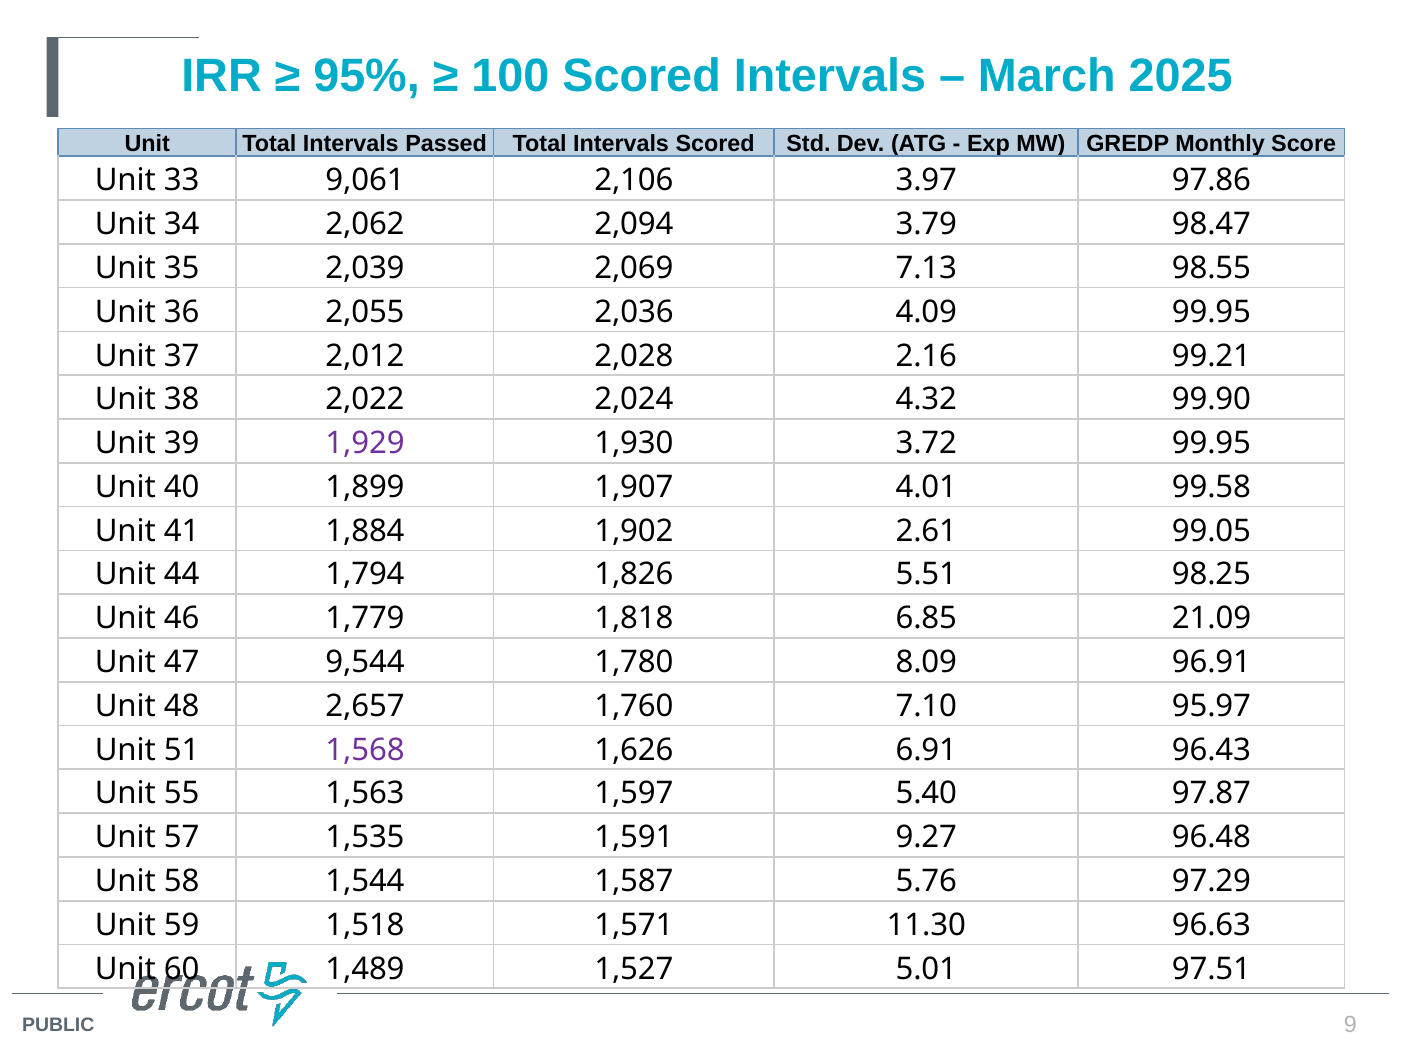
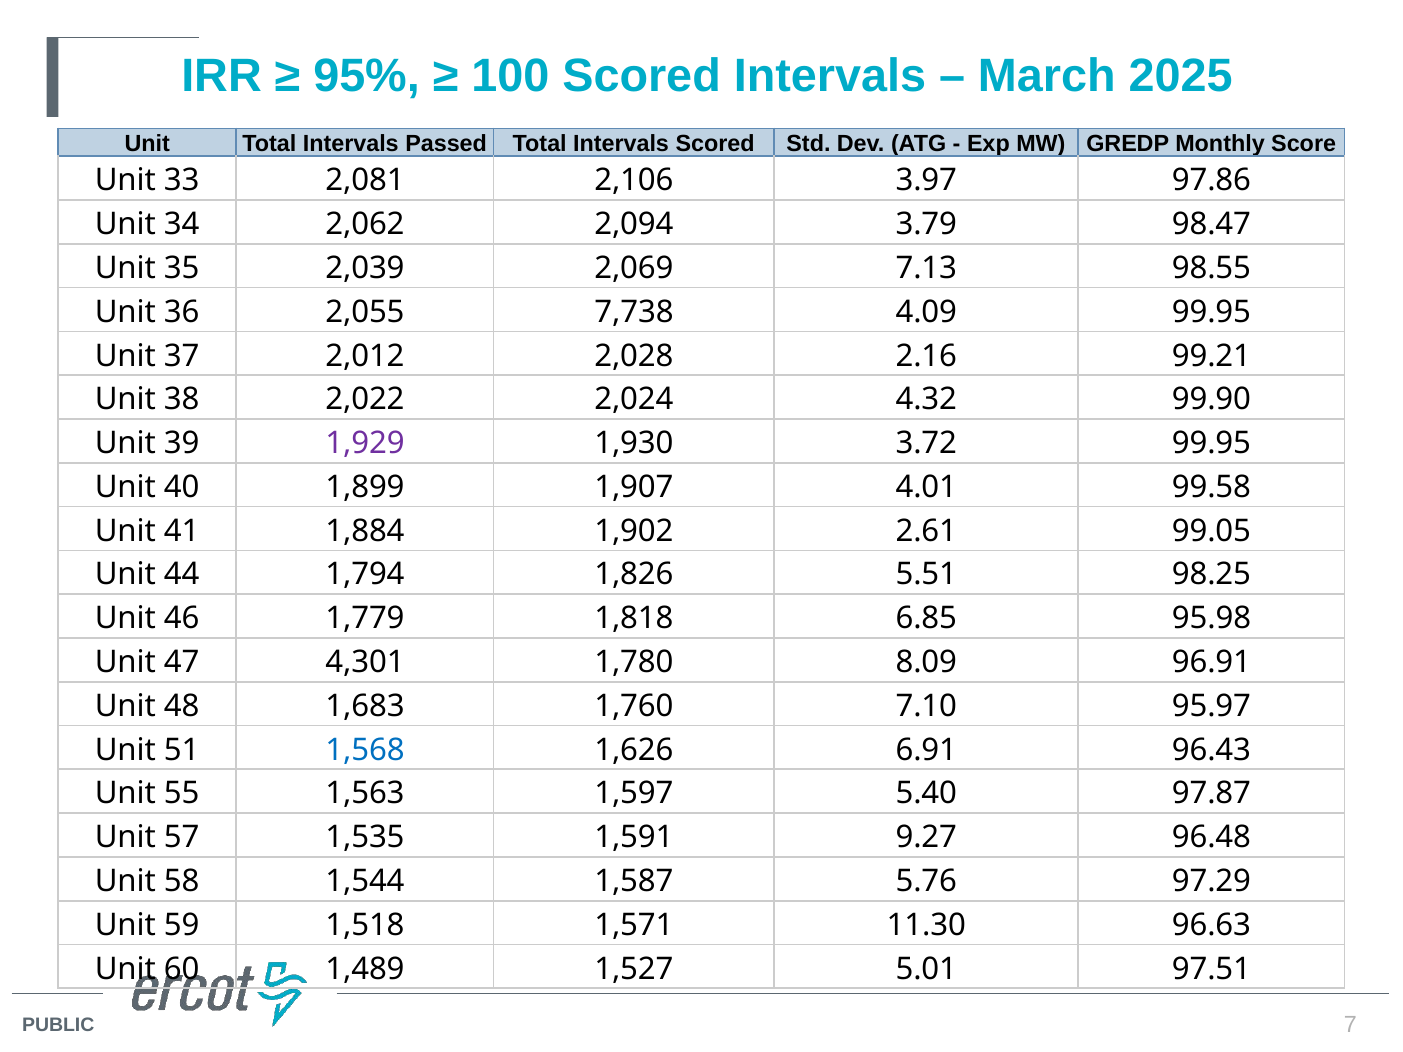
9,061: 9,061 -> 2,081 (365, 181)
2,036: 2,036 -> 7,738 (634, 312)
21.09: 21.09 -> 95.98 (1211, 619)
9,544: 9,544 -> 4,301 (365, 662)
2,657: 2,657 -> 1,683 (365, 706)
1,568 colour: purple -> blue (365, 750)
9: 9 -> 7 (1350, 1025)
